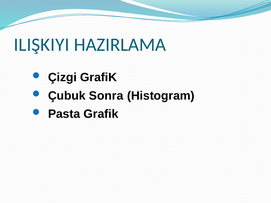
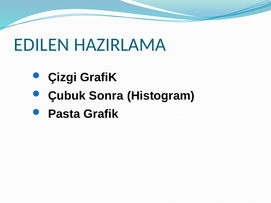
ILIŞKIYI: ILIŞKIYI -> EDILEN (41, 45)
